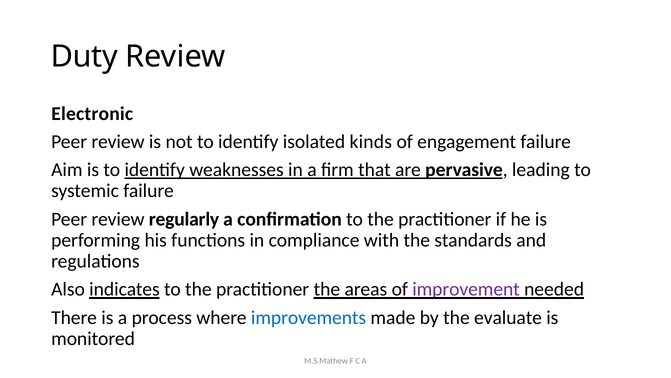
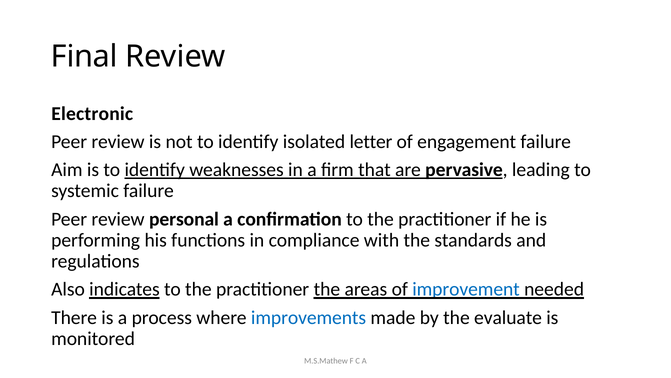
Duty: Duty -> Final (84, 56)
kinds: kinds -> letter (371, 142)
regularly: regularly -> personal (184, 219)
improvement colour: purple -> blue (466, 289)
